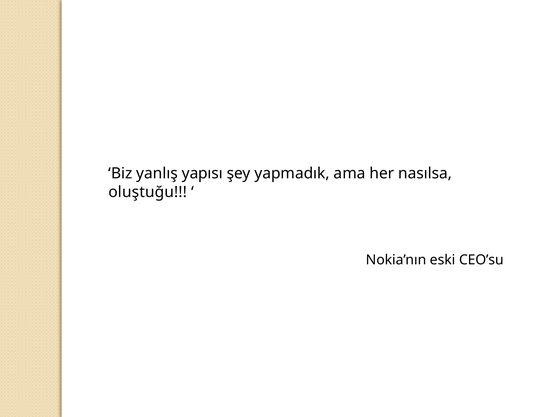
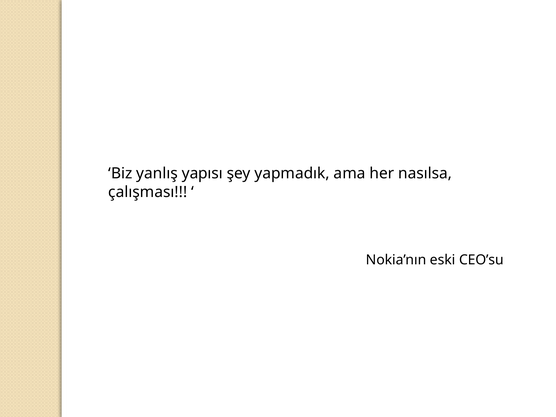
oluştuğu: oluştuğu -> çalışması (148, 192)
